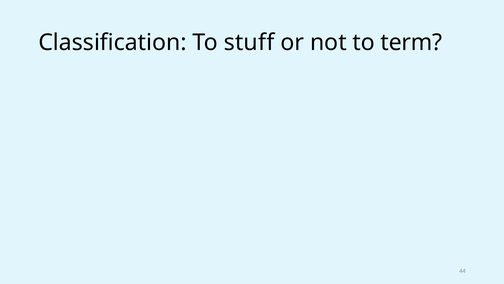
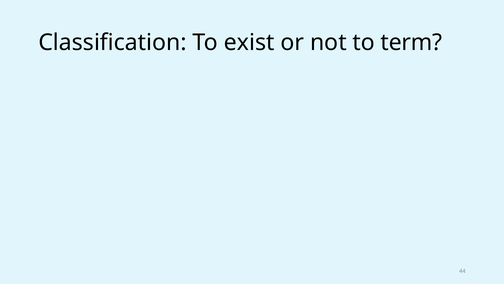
stuff: stuff -> exist (249, 42)
